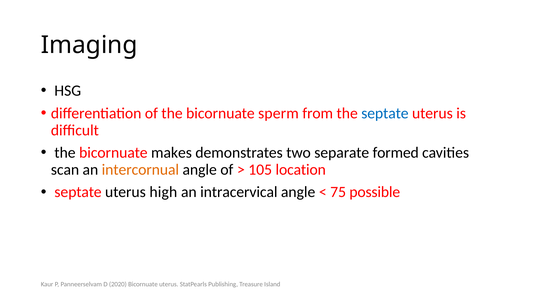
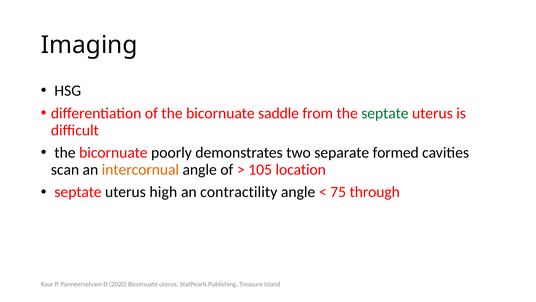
sperm: sperm -> saddle (279, 113)
septate colour: blue -> green (385, 113)
makes: makes -> poorly (171, 152)
intracervical: intracervical -> contractility (239, 192)
possible: possible -> through (375, 192)
